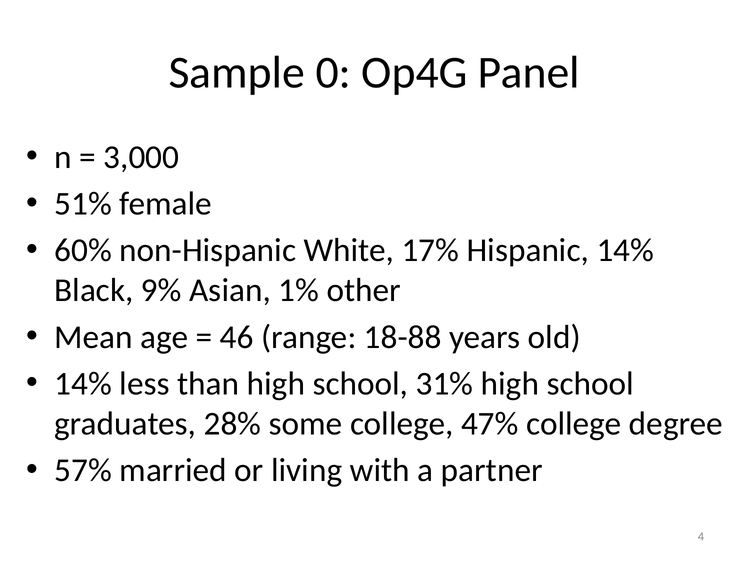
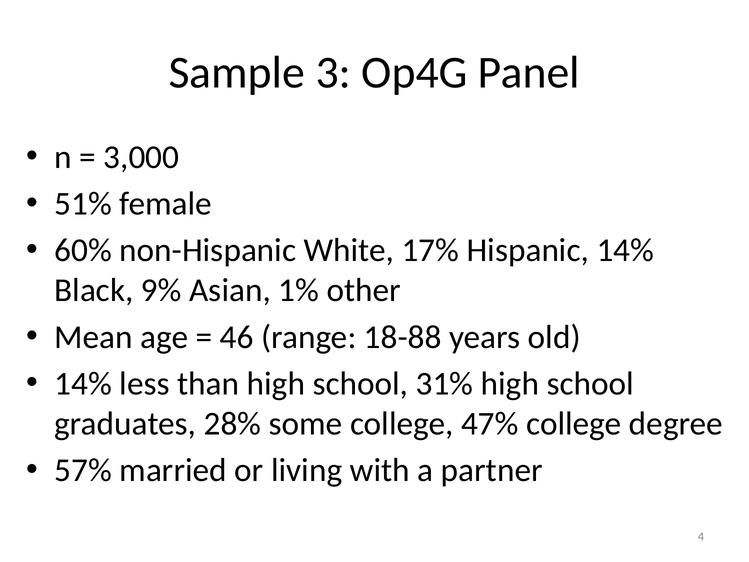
0: 0 -> 3 (333, 73)
